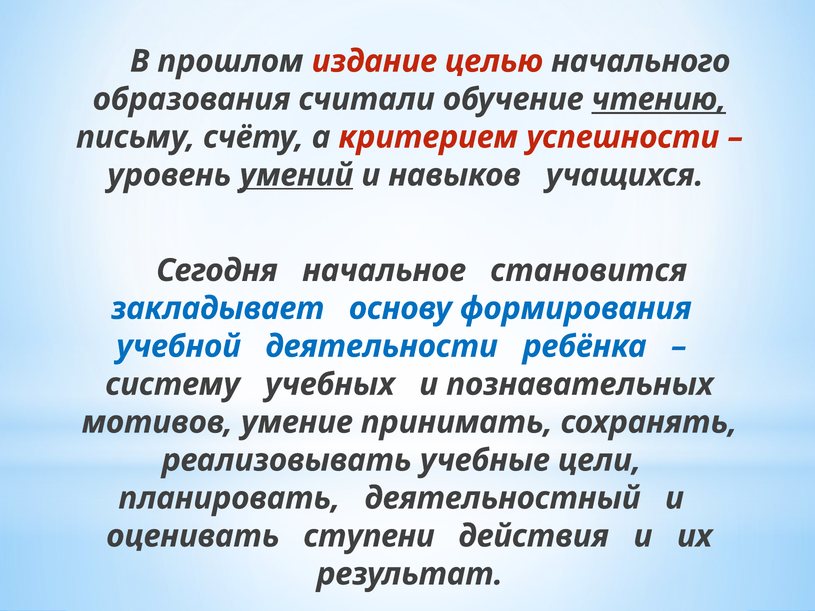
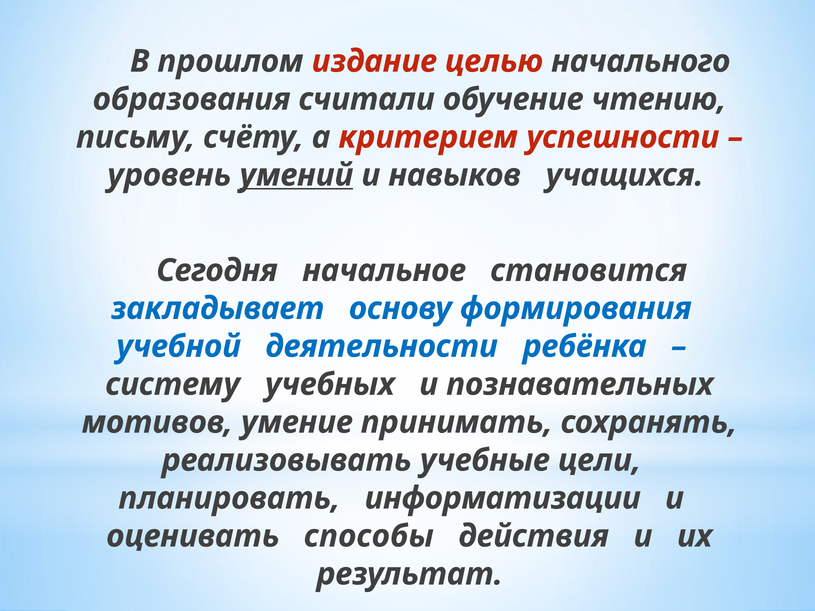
чтению underline: present -> none (659, 99)
деятельностный: деятельностный -> информатизации (503, 498)
ступени: ступени -> способы (369, 536)
